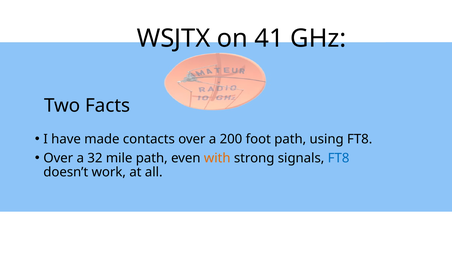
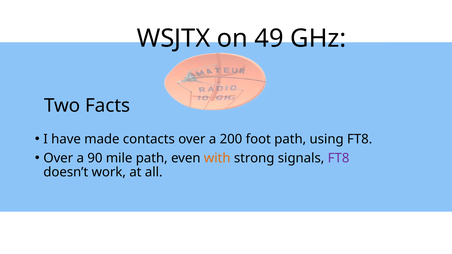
41: 41 -> 49 (269, 38)
32: 32 -> 90 (95, 158)
FT8 colour: blue -> purple (339, 158)
